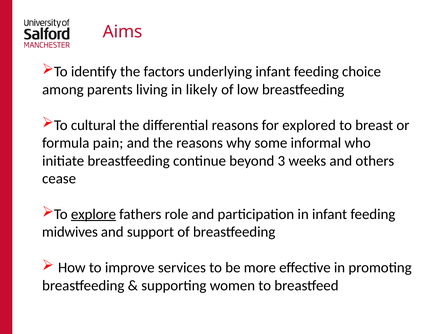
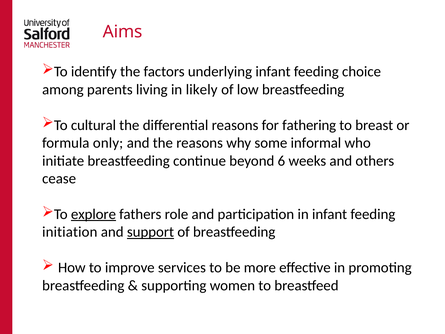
explored: explored -> fathering (309, 125)
pain: pain -> only (108, 143)
3: 3 -> 6 (281, 161)
midwives: midwives -> initiation (70, 232)
support underline: none -> present (150, 232)
